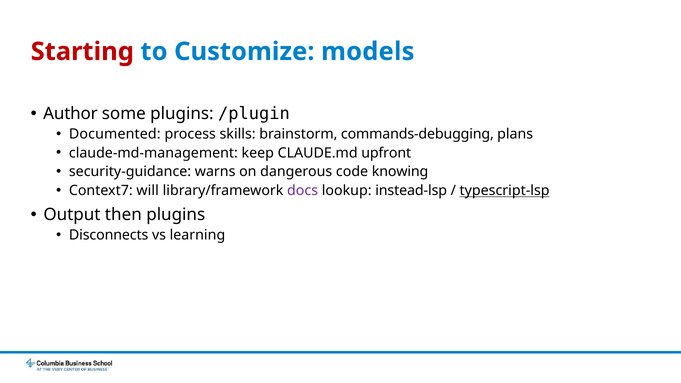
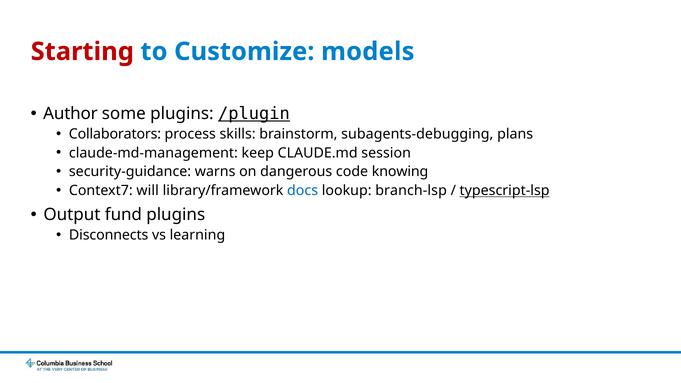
/plugin underline: none -> present (254, 114)
Documented: Documented -> Collaborators (115, 134)
commands-debugging: commands-debugging -> subagents-debugging (417, 134)
upfront: upfront -> session (386, 153)
docs colour: purple -> blue (303, 191)
instead-lsp: instead-lsp -> branch-lsp (411, 191)
then: then -> fund (123, 215)
